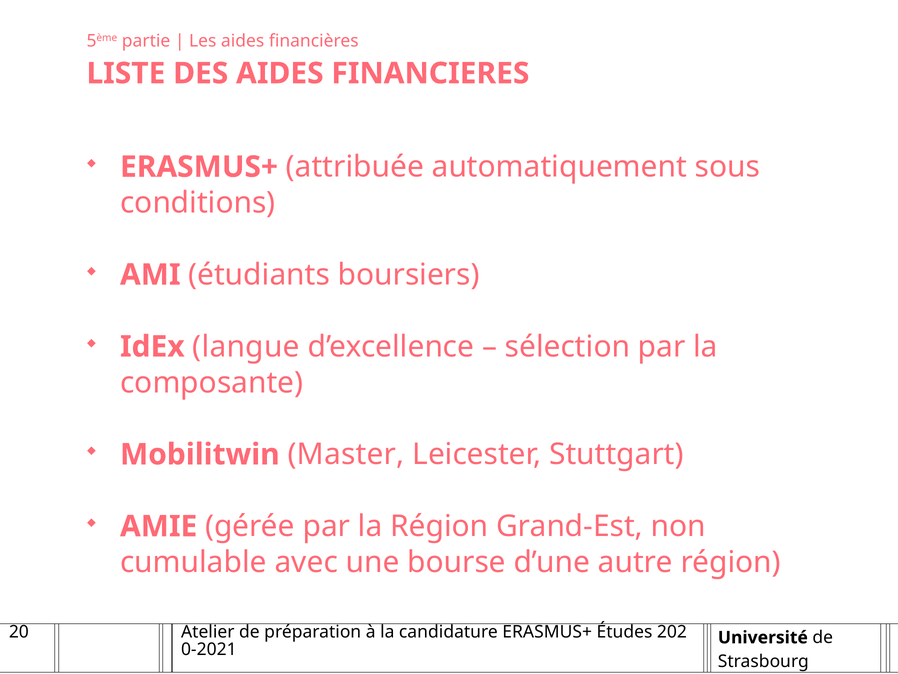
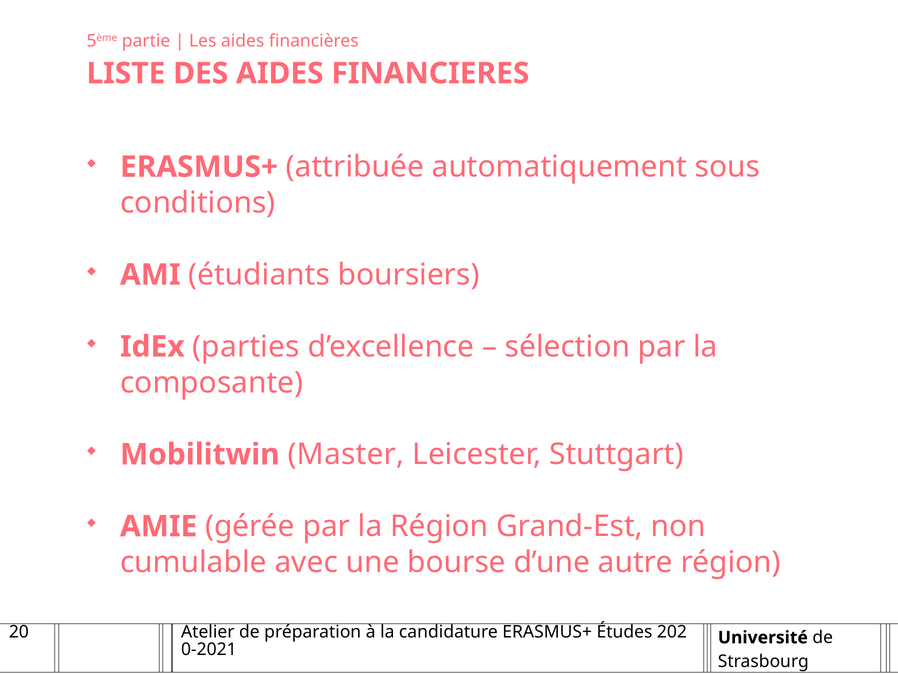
langue: langue -> parties (246, 346)
